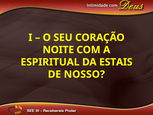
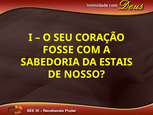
NOITE: NOITE -> FOSSE (58, 50)
ESPIRITUAL: ESPIRITUAL -> SABEDORIA (50, 62)
